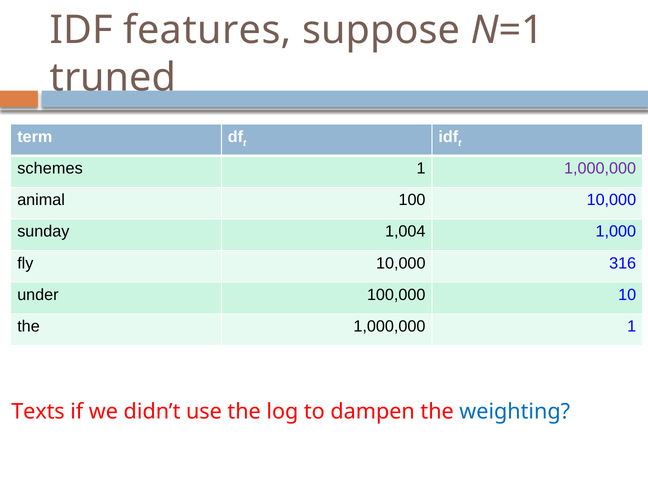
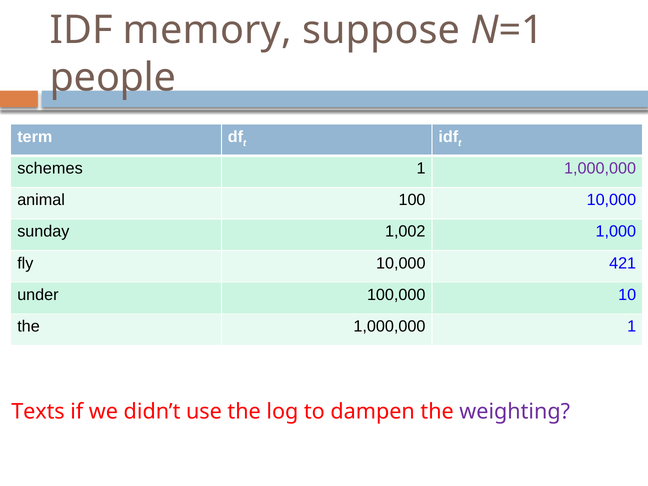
features: features -> memory (207, 30)
truned: truned -> people (113, 78)
1,004: 1,004 -> 1,002 (405, 232)
316: 316 -> 421 (623, 263)
weighting colour: blue -> purple (515, 412)
